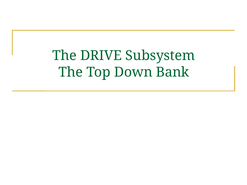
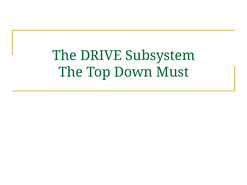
Bank: Bank -> Must (172, 72)
